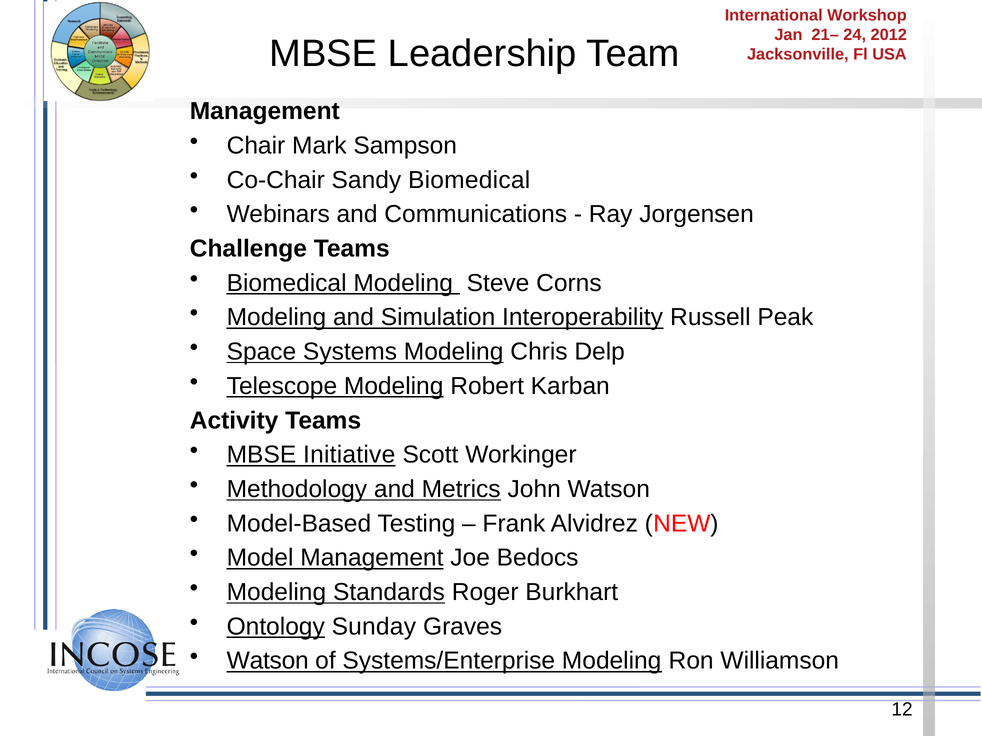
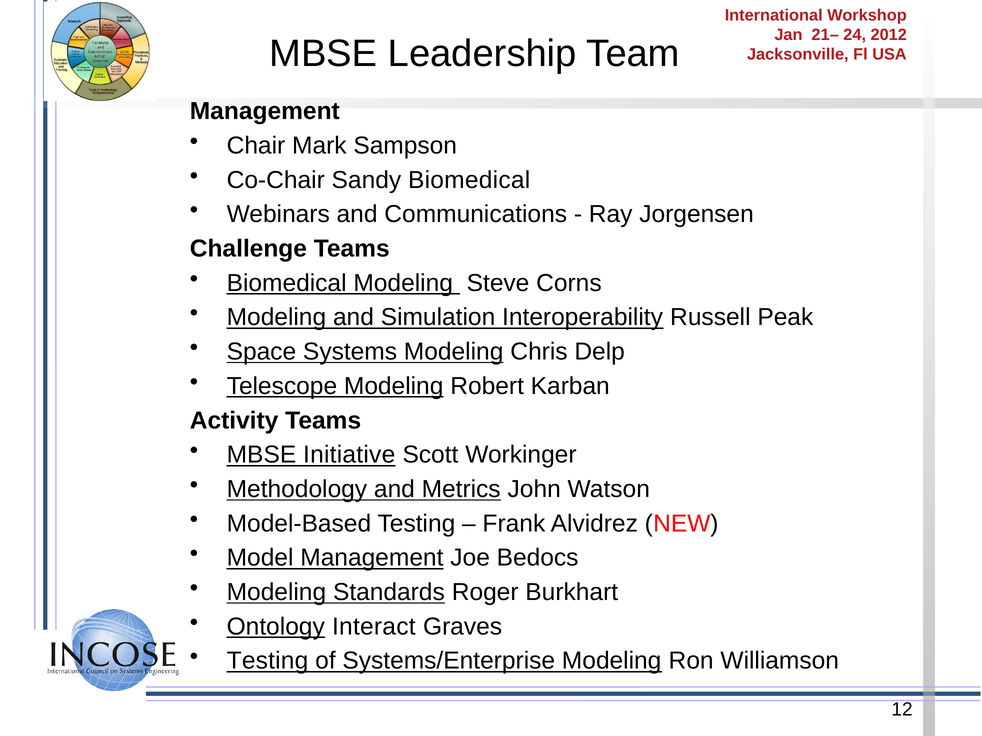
Sunday: Sunday -> Interact (374, 627)
Watson: Watson -> Testing (268, 661)
